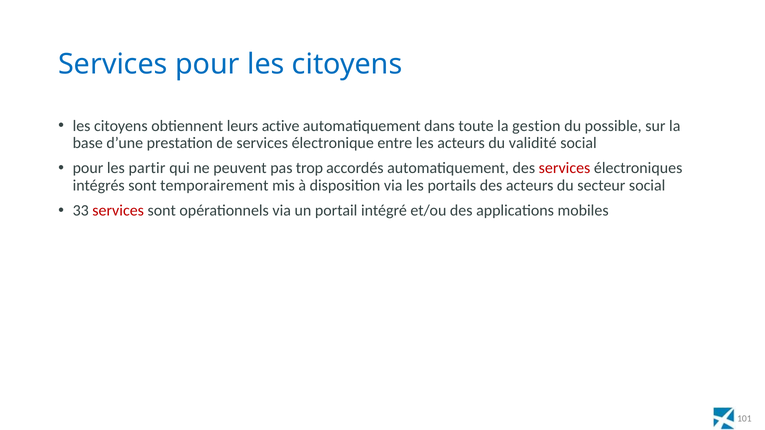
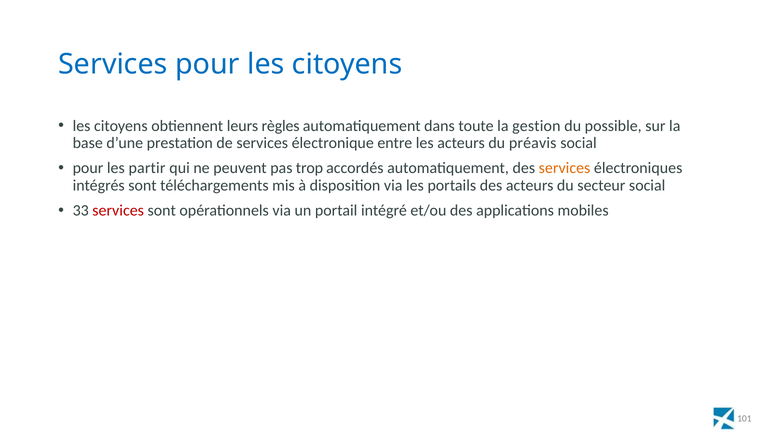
active: active -> règles (281, 126)
validité: validité -> préavis (533, 143)
services colour: red -> orange (565, 168)
temporairement: temporairement -> téléchargements (214, 186)
